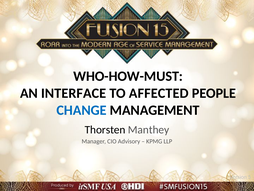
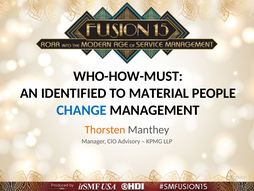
INTERFACE: INTERFACE -> IDENTIFIED (74, 93)
AFFECTED: AFFECTED -> MATERIAL (159, 93)
Thorsten colour: black -> orange (105, 129)
